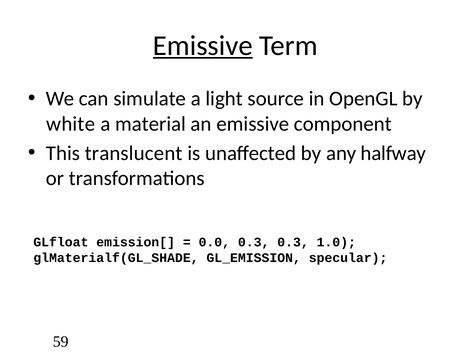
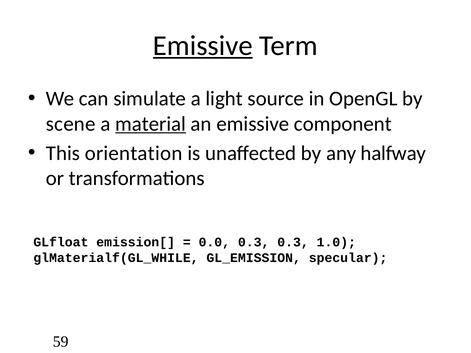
white: white -> scene (71, 124)
material underline: none -> present (151, 124)
translucent: translucent -> orientation (134, 153)
glMaterialf(GL_SHADE: glMaterialf(GL_SHADE -> glMaterialf(GL_WHILE (116, 258)
